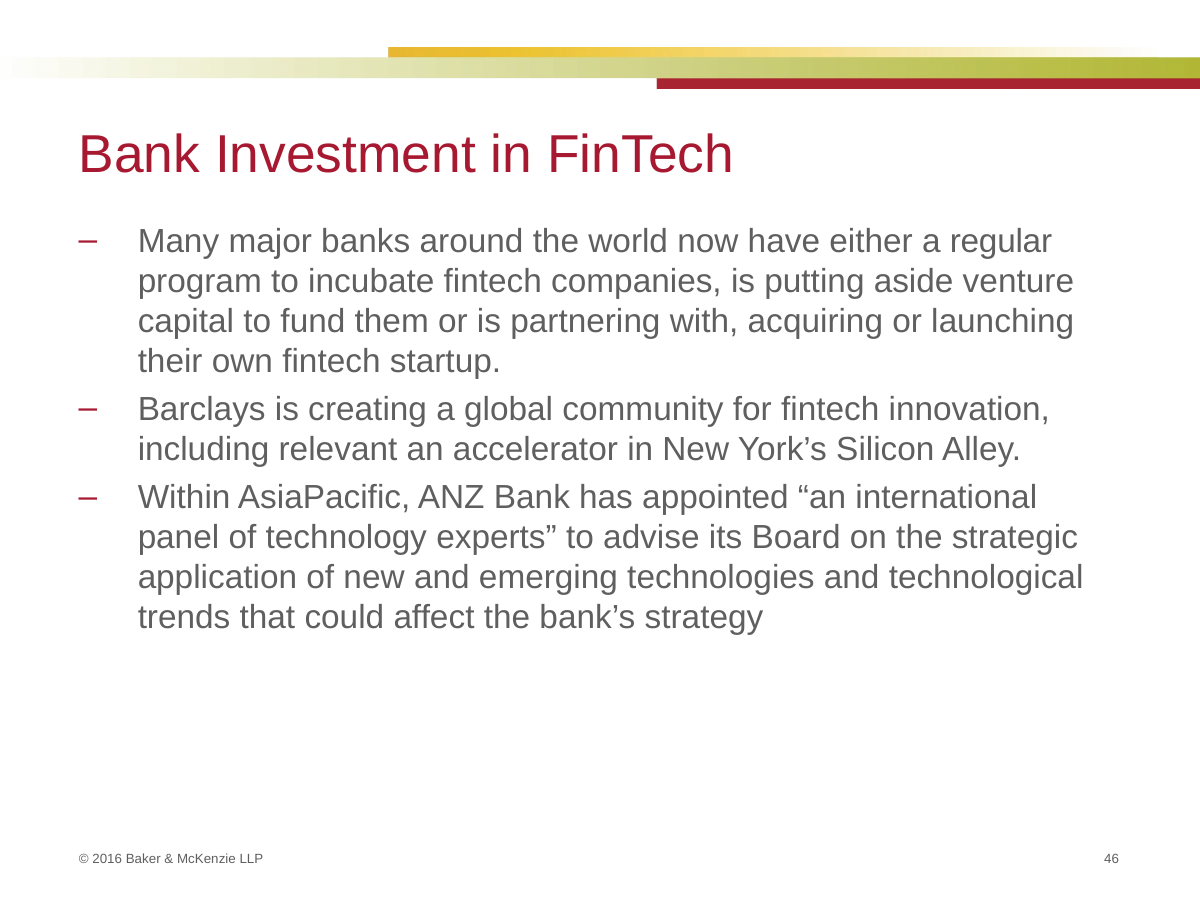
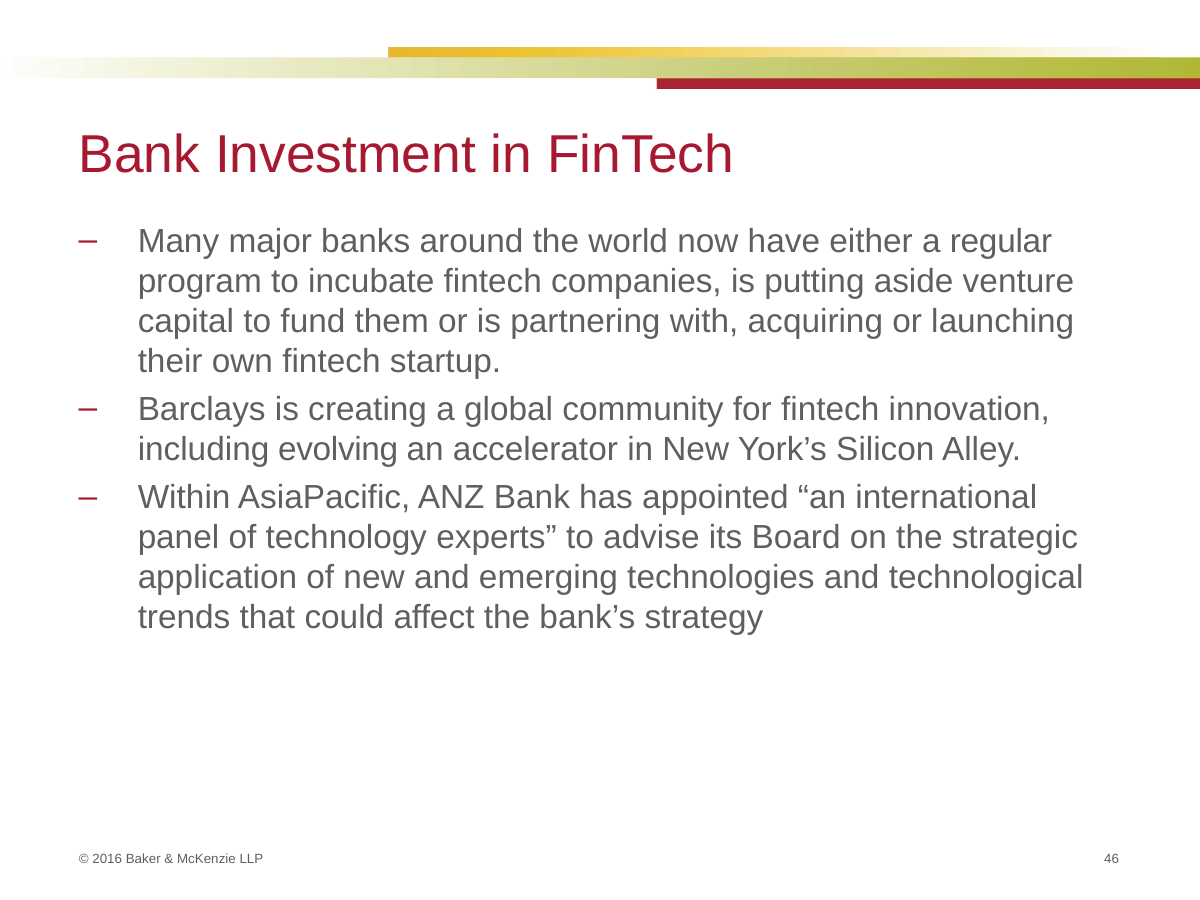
relevant: relevant -> evolving (338, 450)
